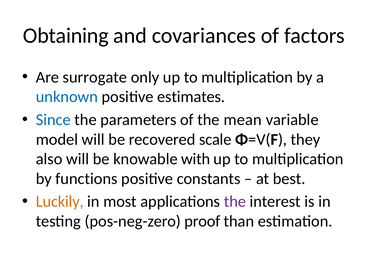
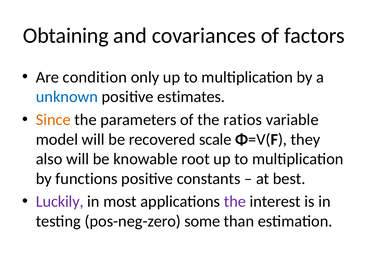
surrogate: surrogate -> condition (95, 77)
Since colour: blue -> orange (53, 120)
mean: mean -> ratios (243, 120)
with: with -> root (196, 159)
Luckily colour: orange -> purple (60, 202)
proof: proof -> some (202, 221)
